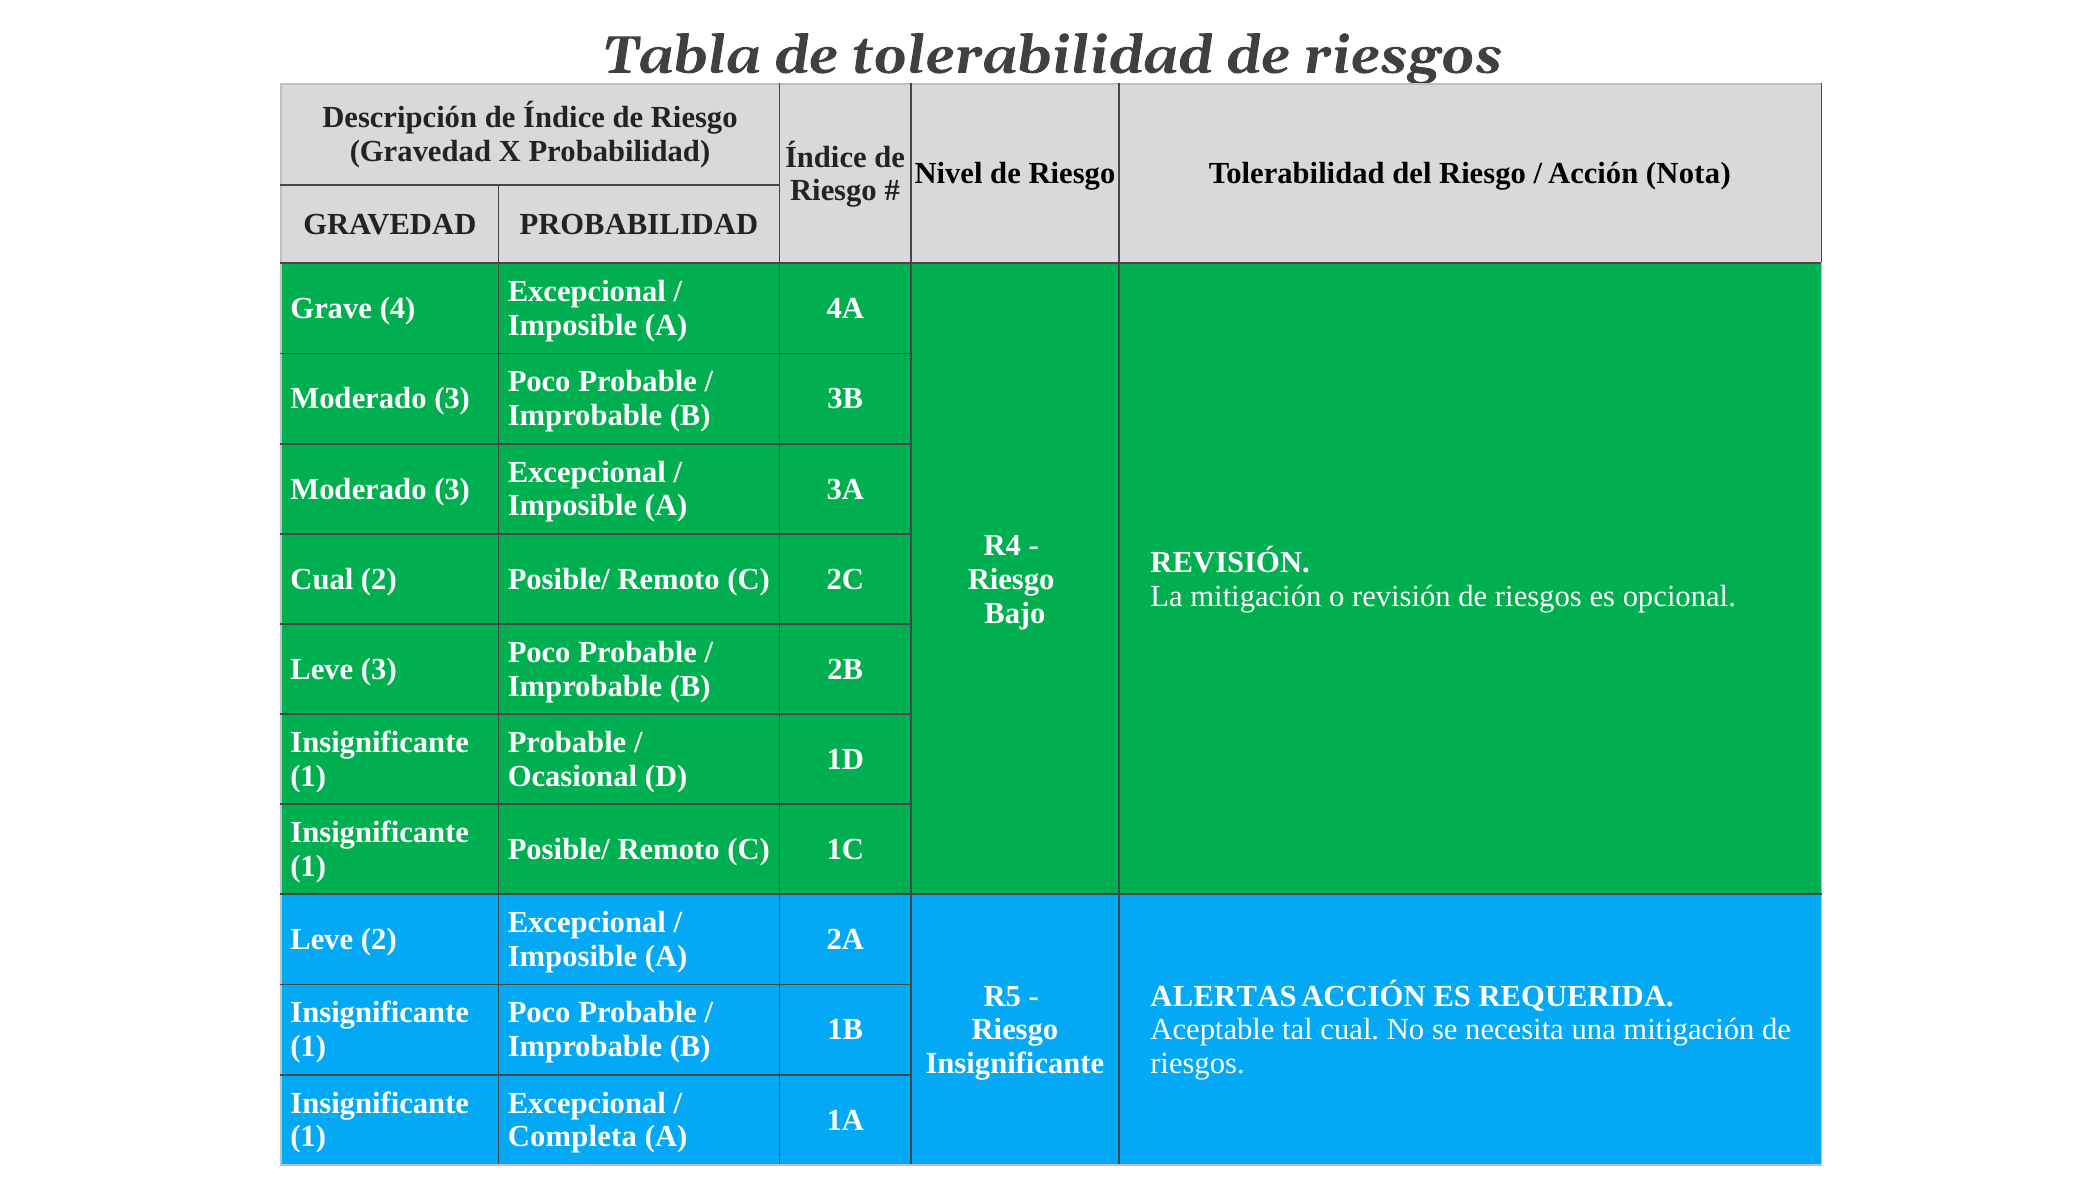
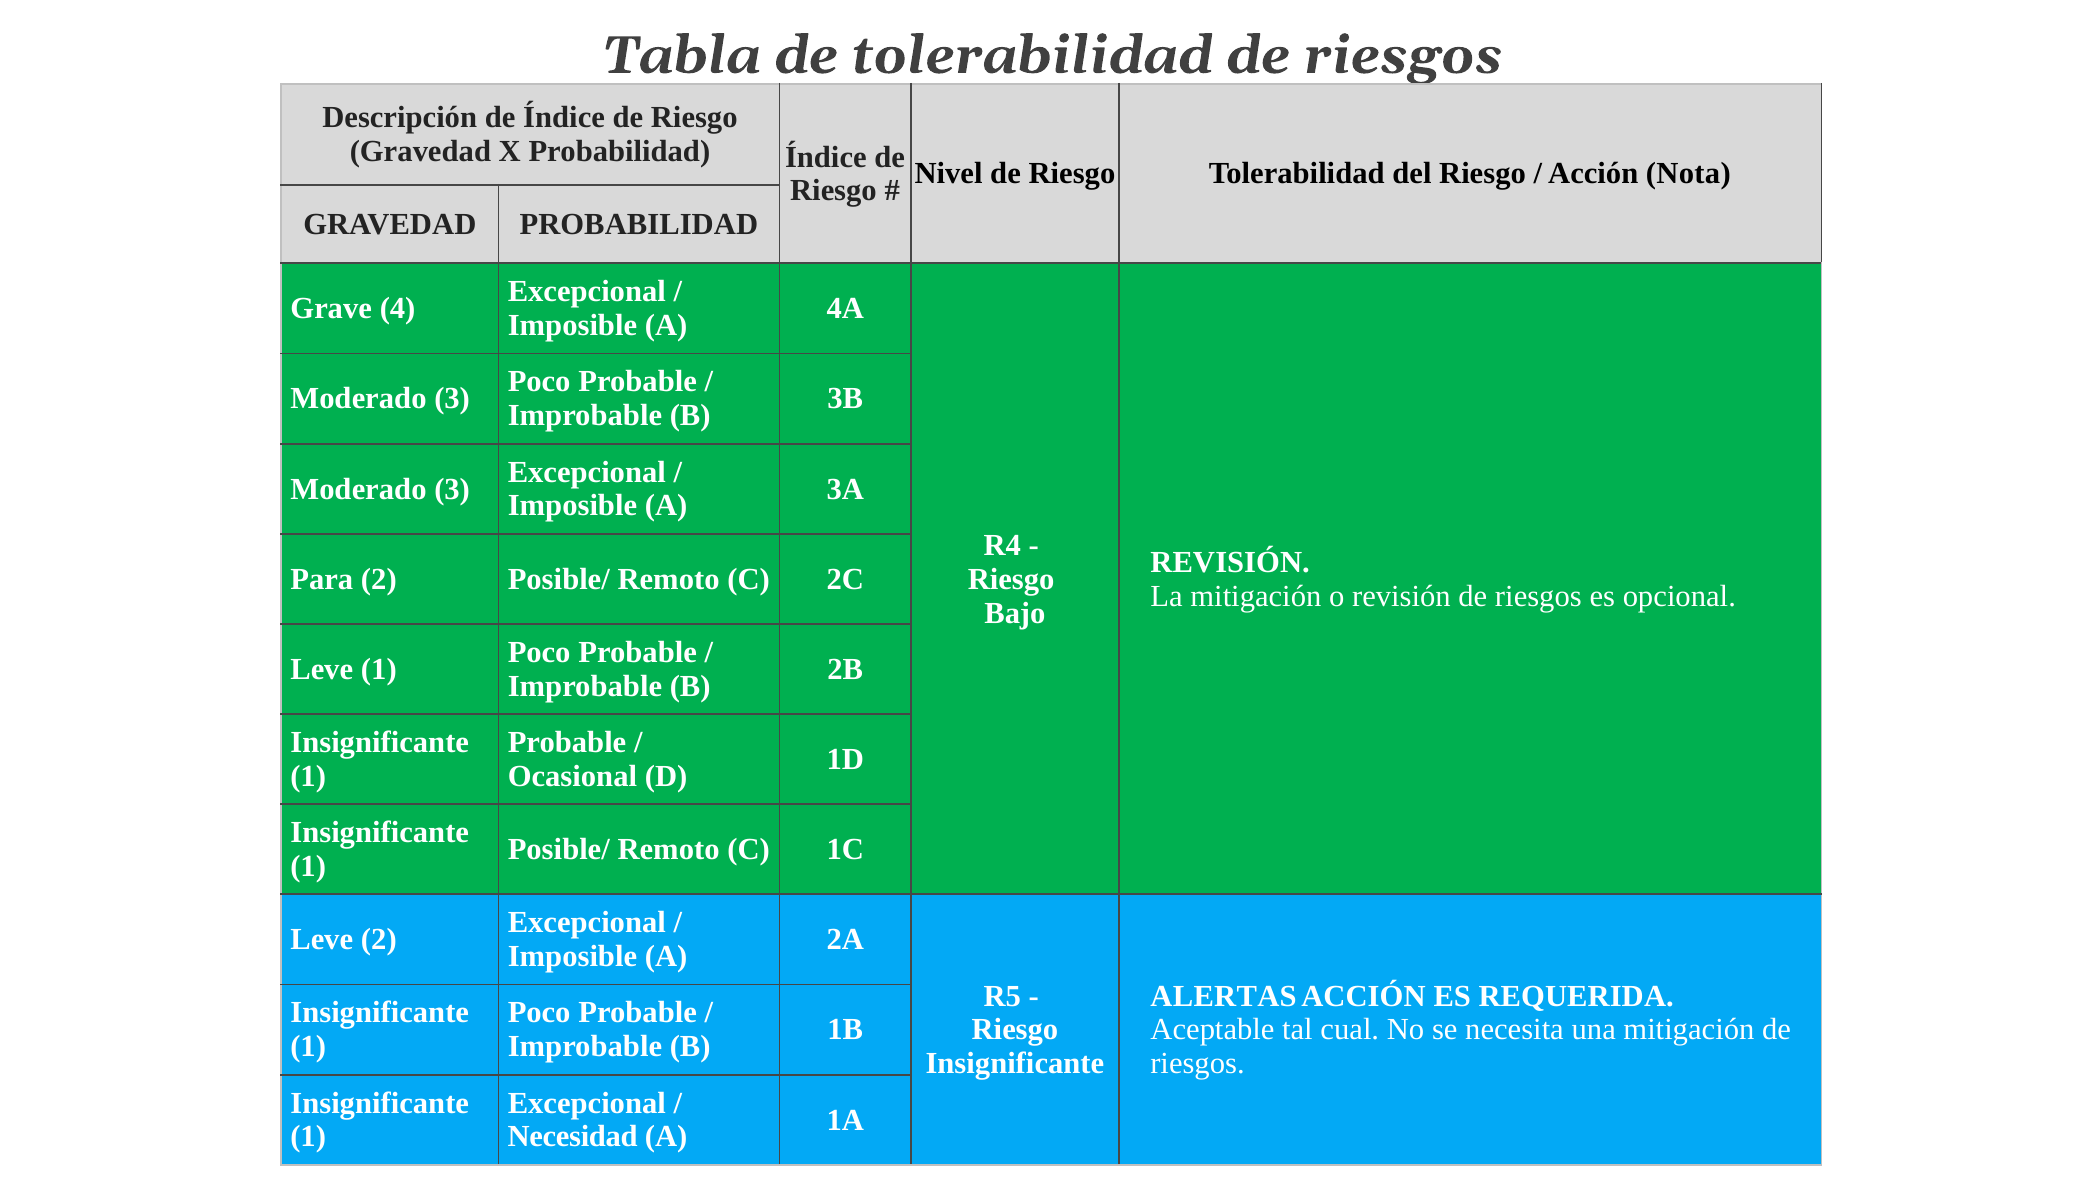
Cual: Cual -> Para (322, 579)
Leve 3: 3 -> 1 (379, 669)
Completa: Completa -> Necesidad (573, 1137)
